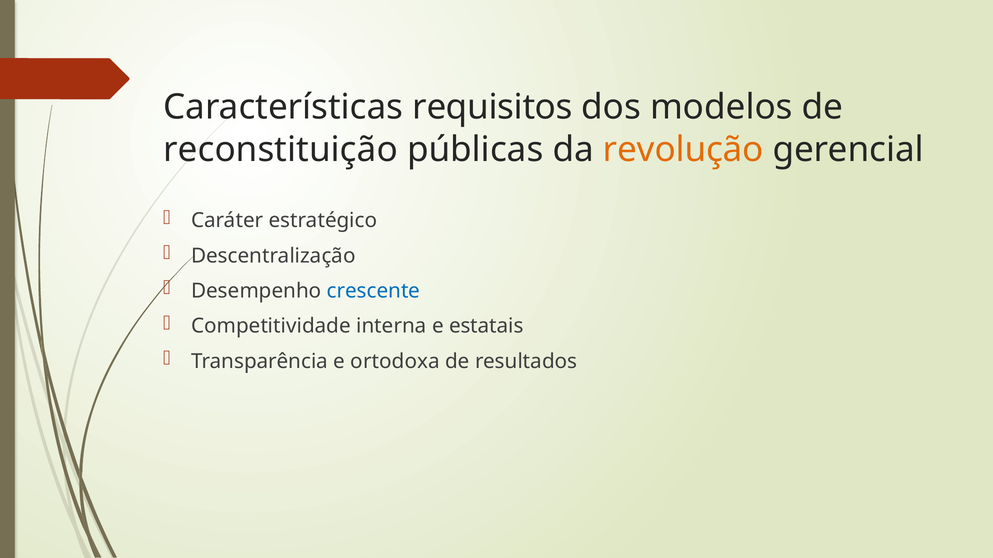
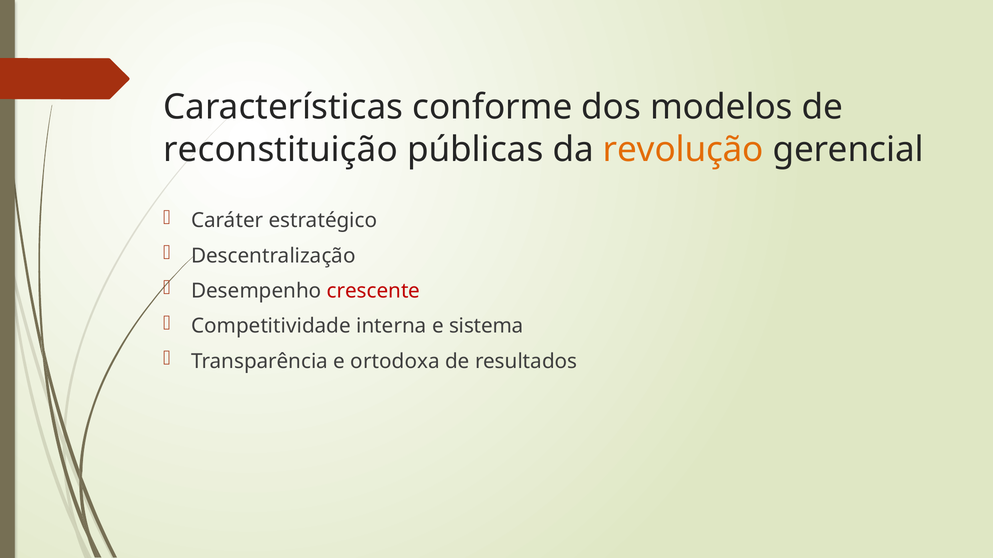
requisitos: requisitos -> conforme (492, 107)
crescente colour: blue -> red (374, 291)
estatais: estatais -> sistema (486, 326)
